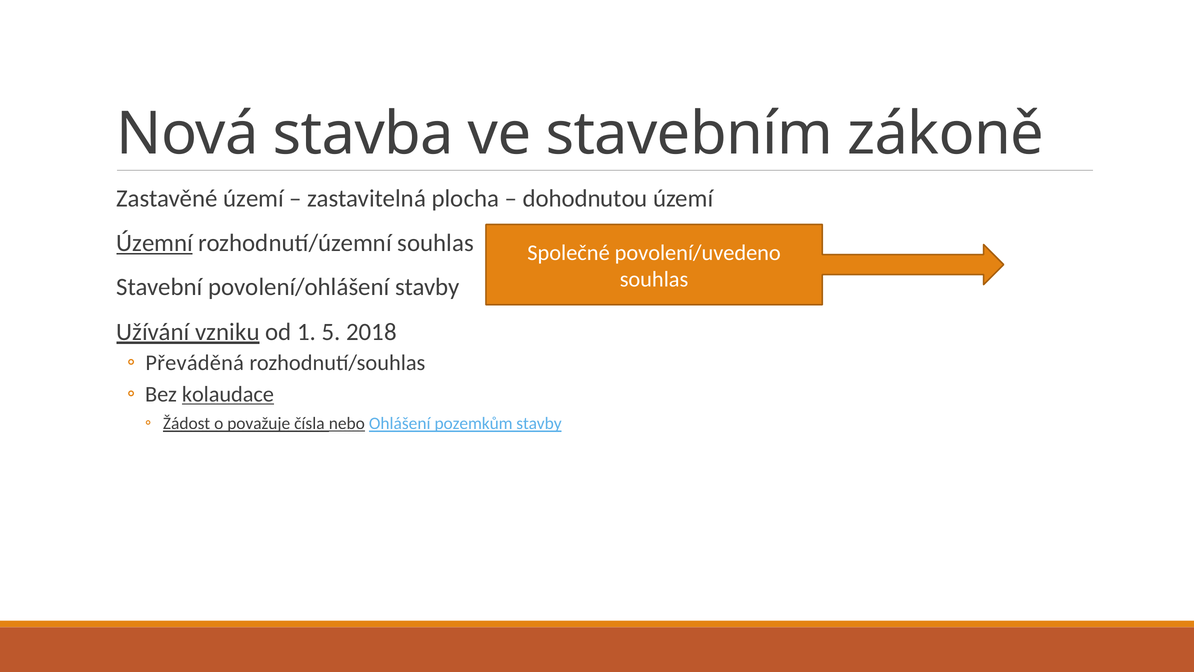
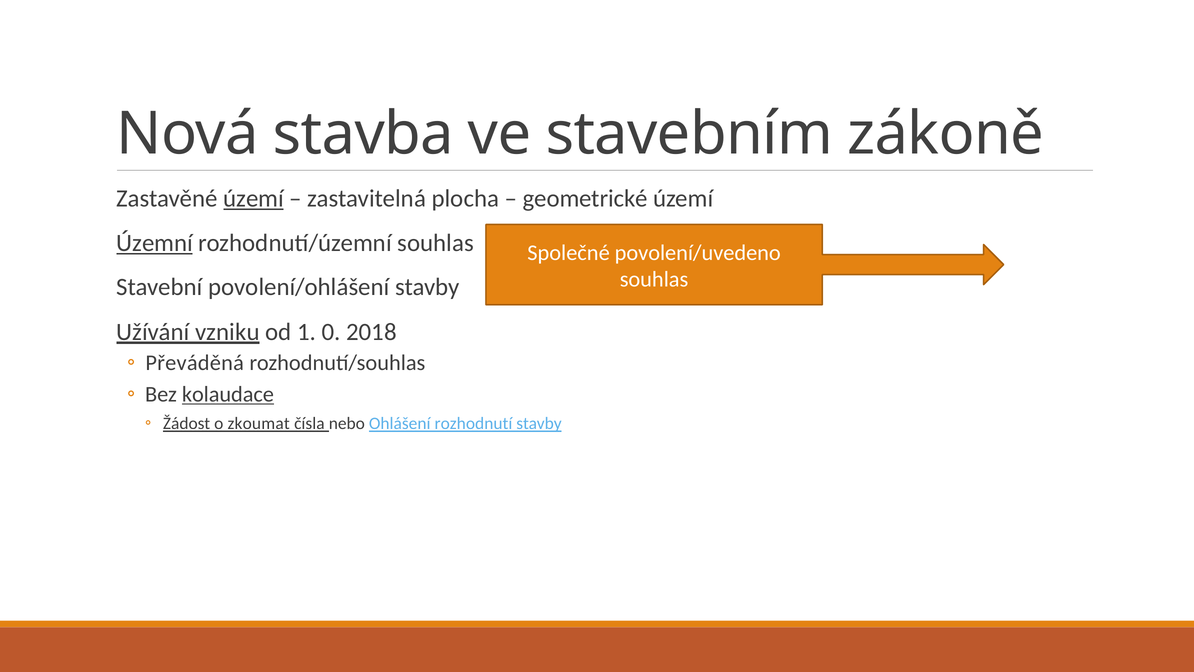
území underline: none -> present (254, 199)
dohodnutou: dohodnutou -> geometrické (585, 199)
5: 5 -> 0 (331, 332)
považuje: považuje -> zkoumat (259, 423)
nebo underline: present -> none (347, 423)
pozemkům: pozemkům -> rozhodnutí (473, 423)
